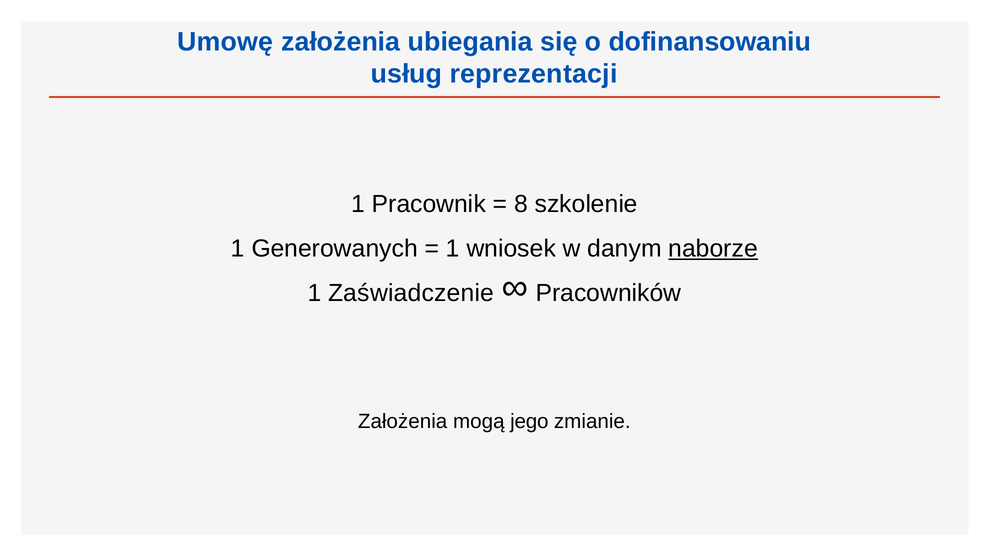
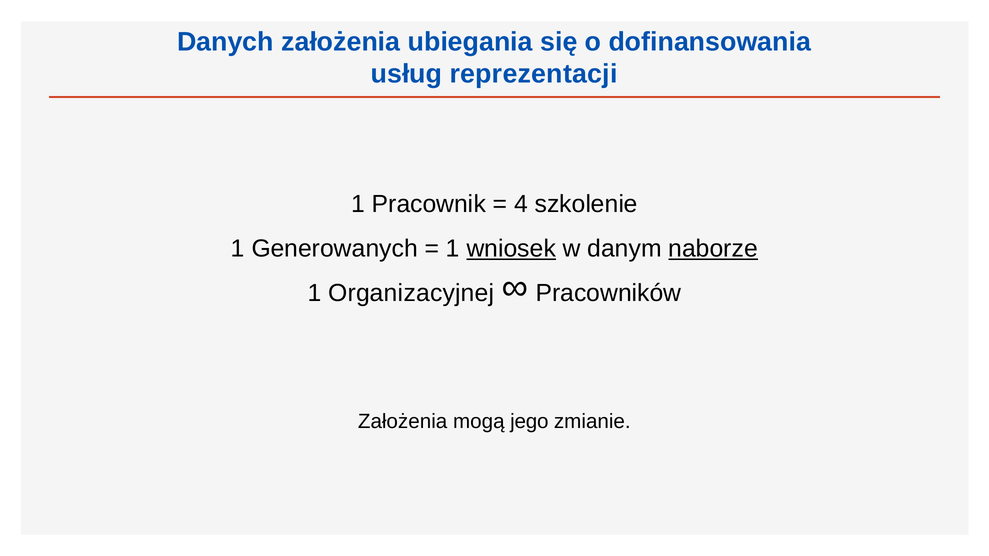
Umowę: Umowę -> Danych (225, 42)
dofinansowaniu: dofinansowaniu -> dofinansowania (710, 42)
8: 8 -> 4 (521, 204)
wniosek underline: none -> present (511, 249)
Zaświadczenie: Zaświadczenie -> Organizacyjnej (411, 293)
